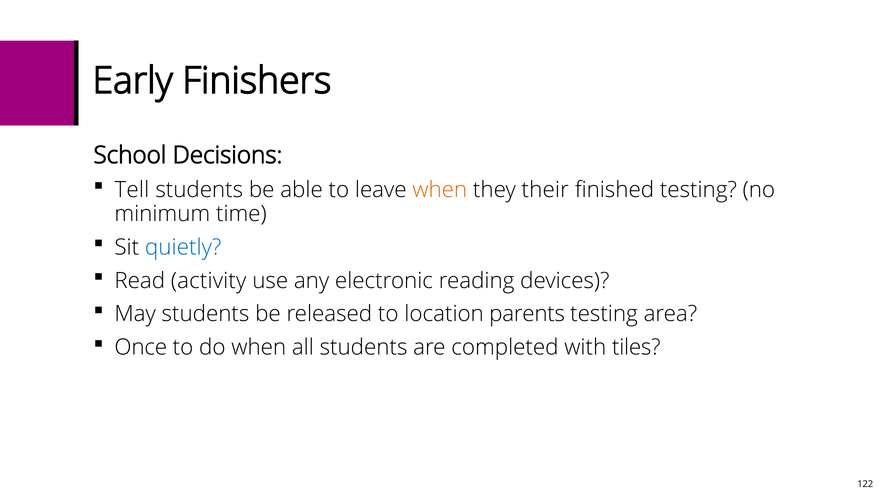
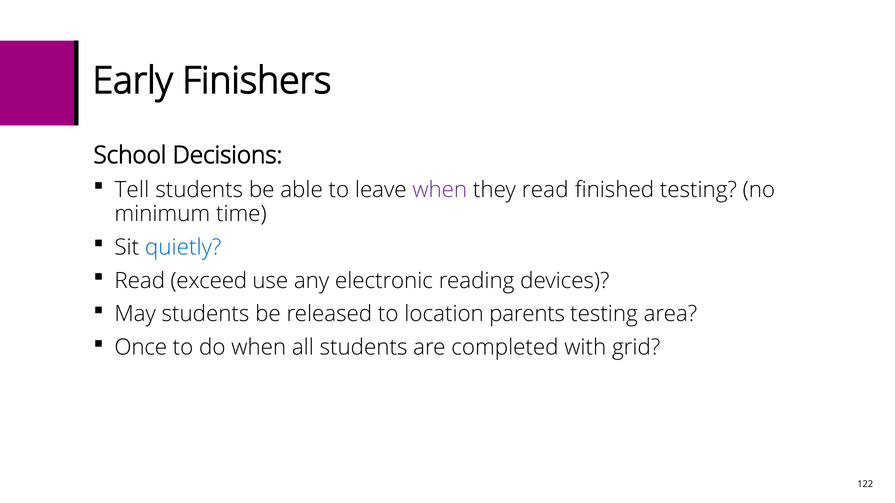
when colour: orange -> purple (440, 190)
they their: their -> read (545, 190)
activity: activity -> exceed (209, 281)
tiles: tiles -> grid (636, 348)
